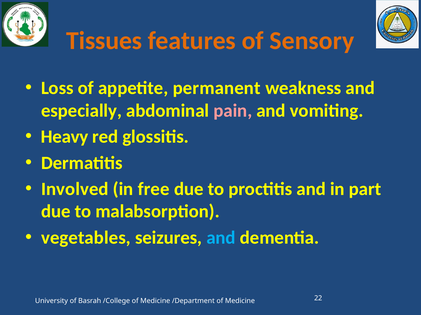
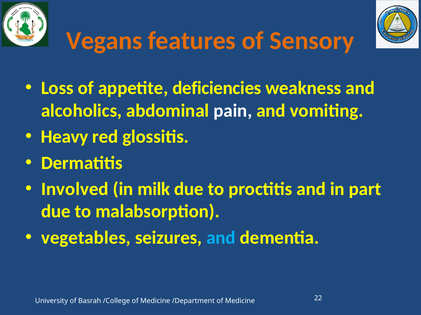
Tissues: Tissues -> Vegans (104, 41)
permanent: permanent -> deficiencies (217, 88)
especially: especially -> alcoholics (81, 111)
pain colour: pink -> white (233, 111)
free: free -> milk (154, 189)
